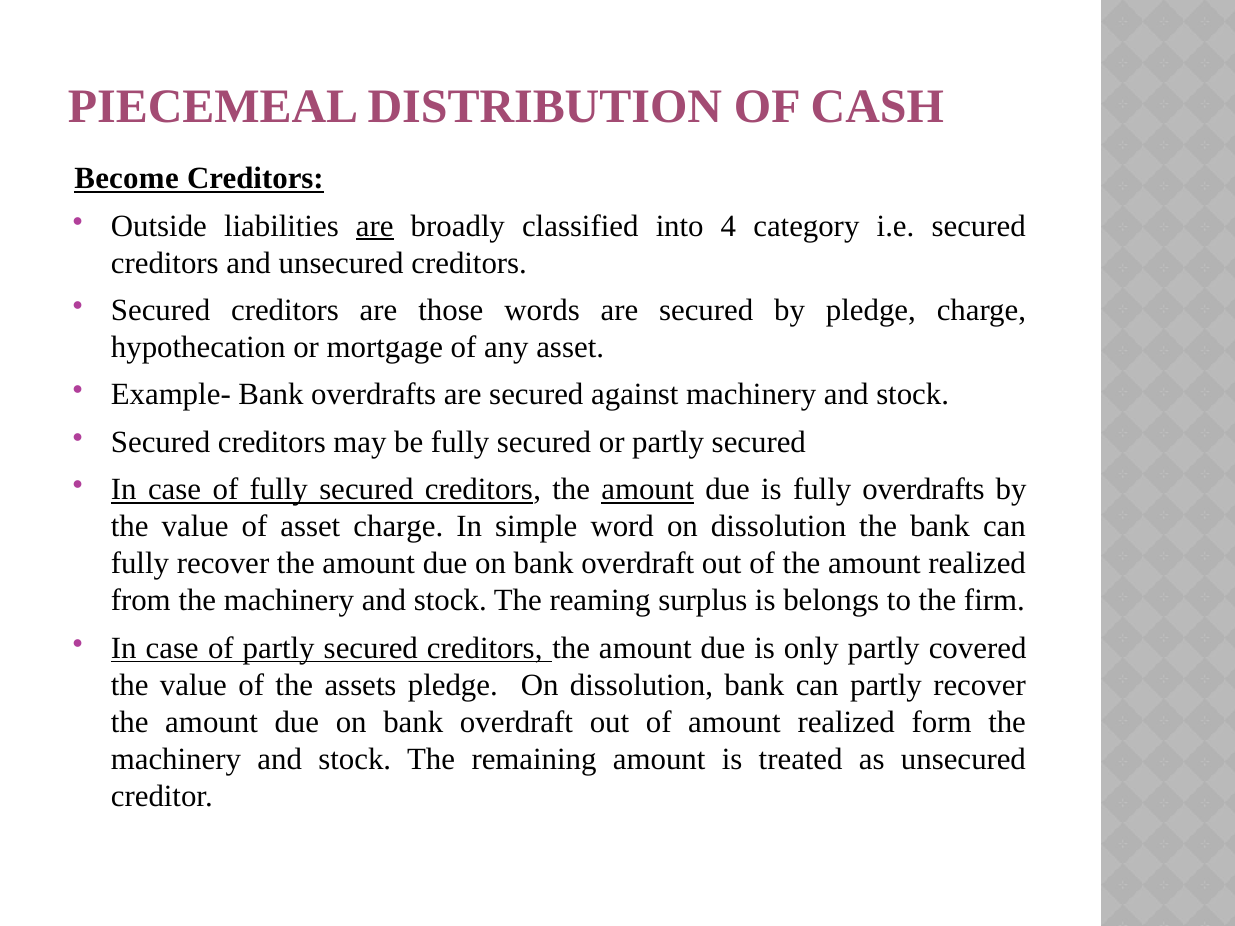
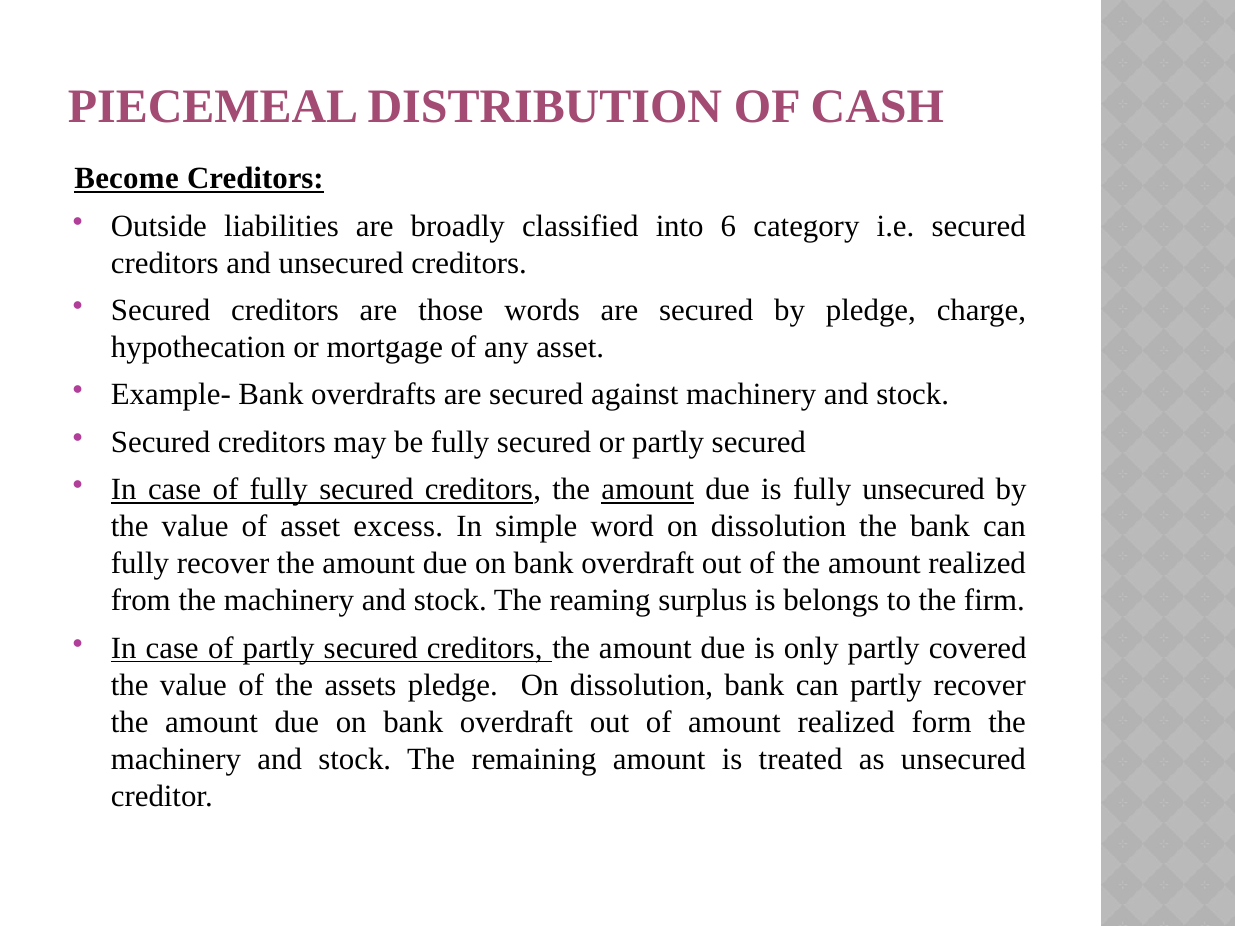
are underline: present -> none (375, 226)
4: 4 -> 6 (728, 226)
fully overdrafts: overdrafts -> unsecured (924, 490)
asset charge: charge -> excess (398, 527)
